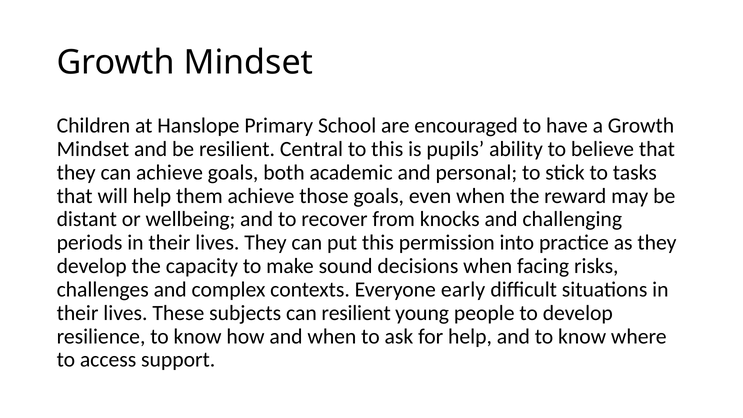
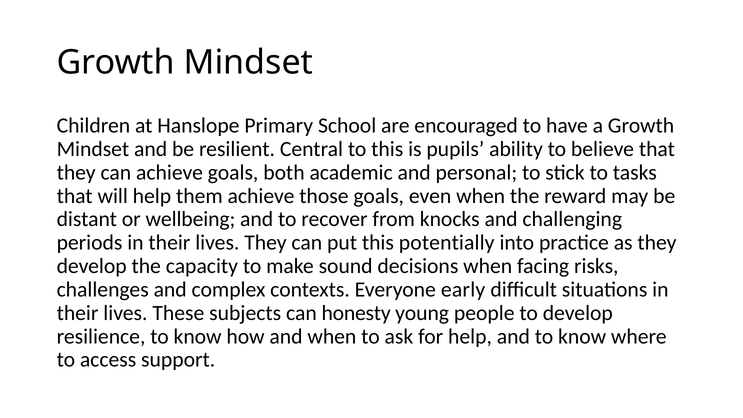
permission: permission -> potentially (447, 243)
can resilient: resilient -> honesty (356, 313)
